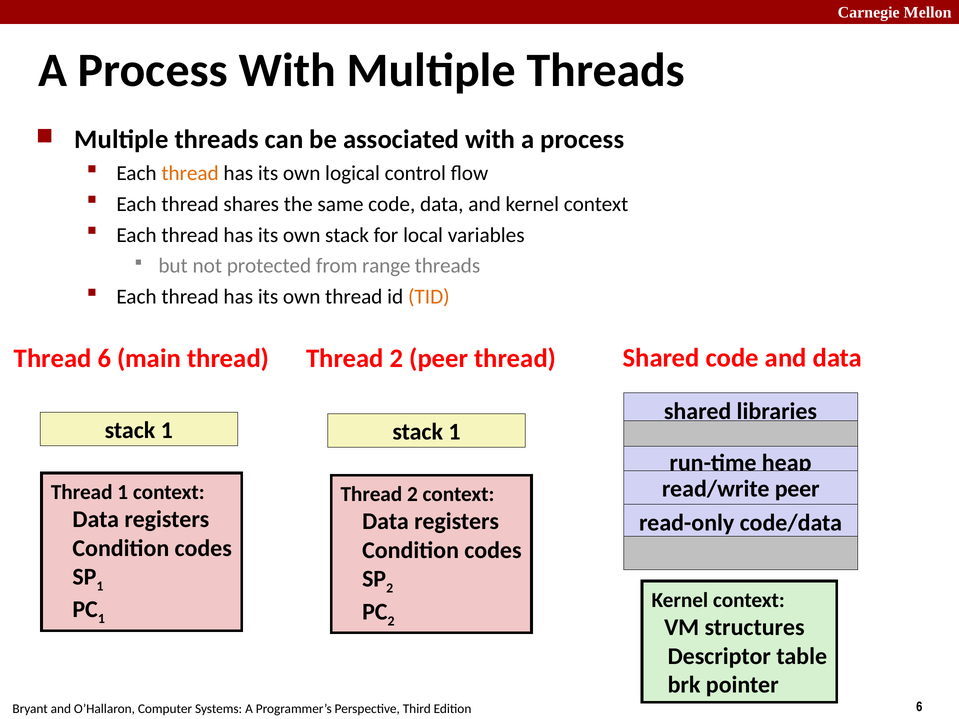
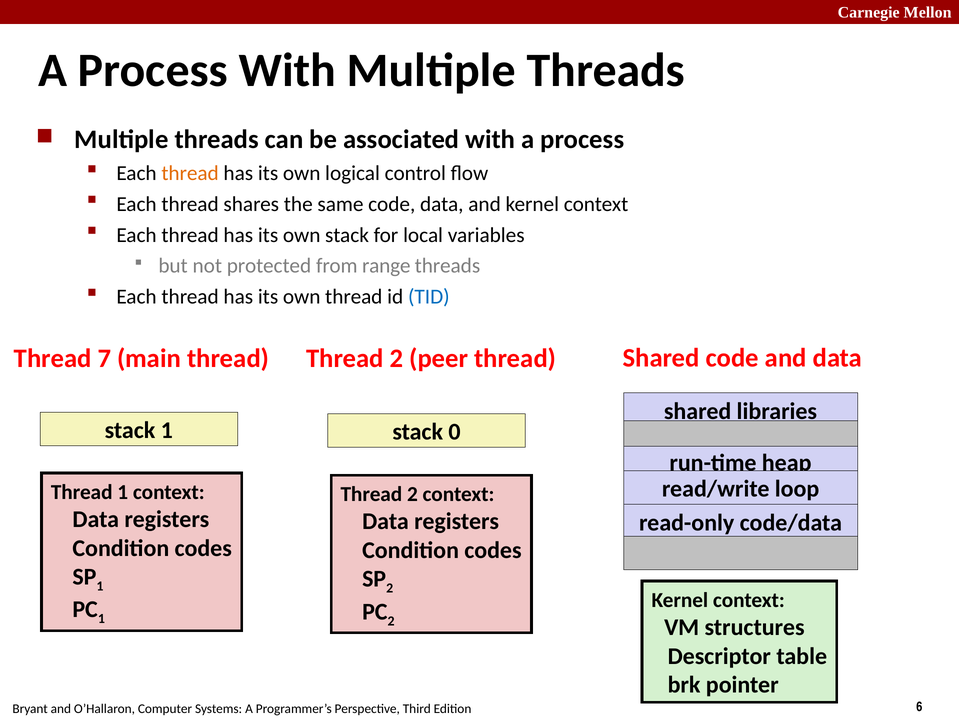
TID colour: orange -> blue (429, 297)
Thread 6: 6 -> 7 (104, 358)
1: 1 -> 0 (454, 432)
read/write peer: peer -> loop (797, 489)
